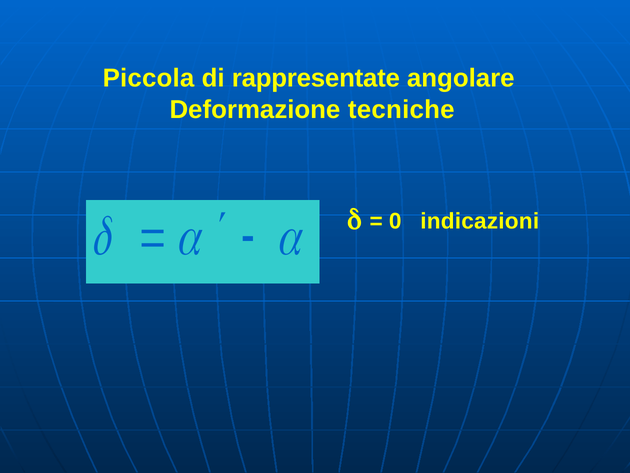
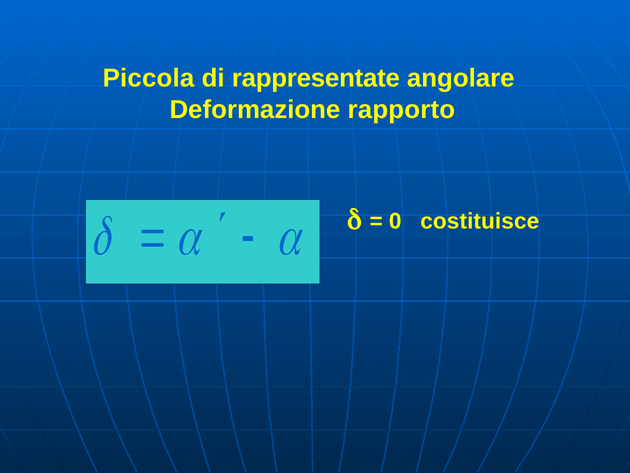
tecniche: tecniche -> rapporto (401, 109)
indicazioni: indicazioni -> costituisce (480, 221)
